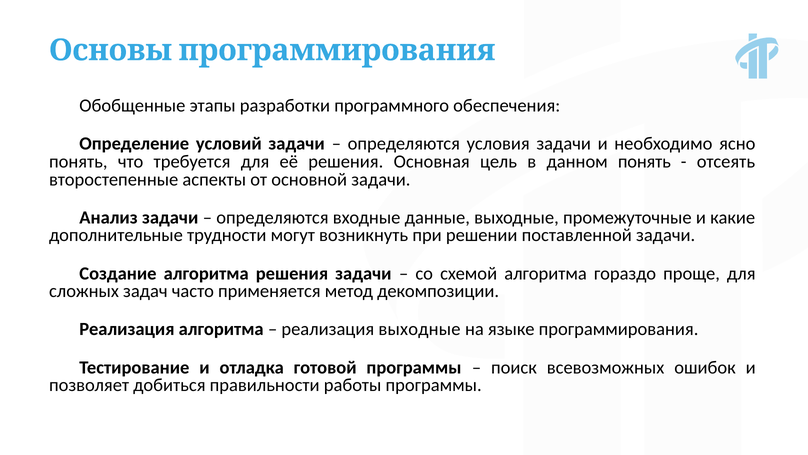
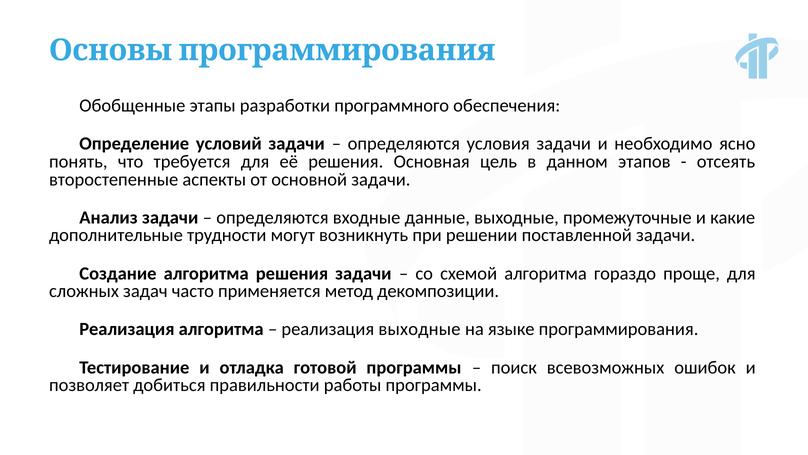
данном понять: понять -> этапов (644, 162)
